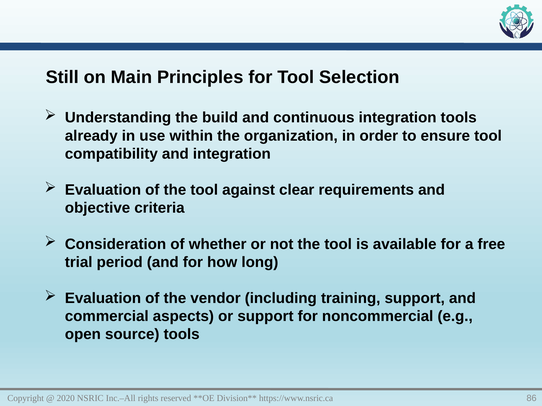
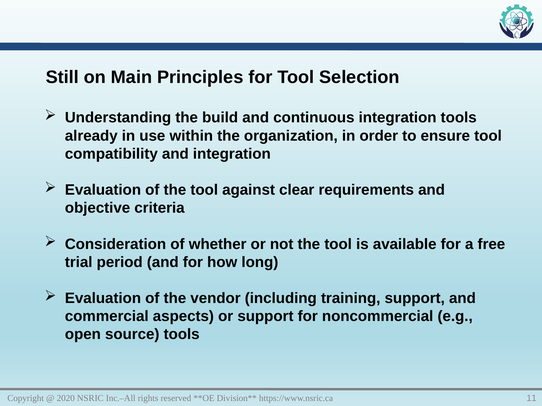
86: 86 -> 11 (532, 399)
